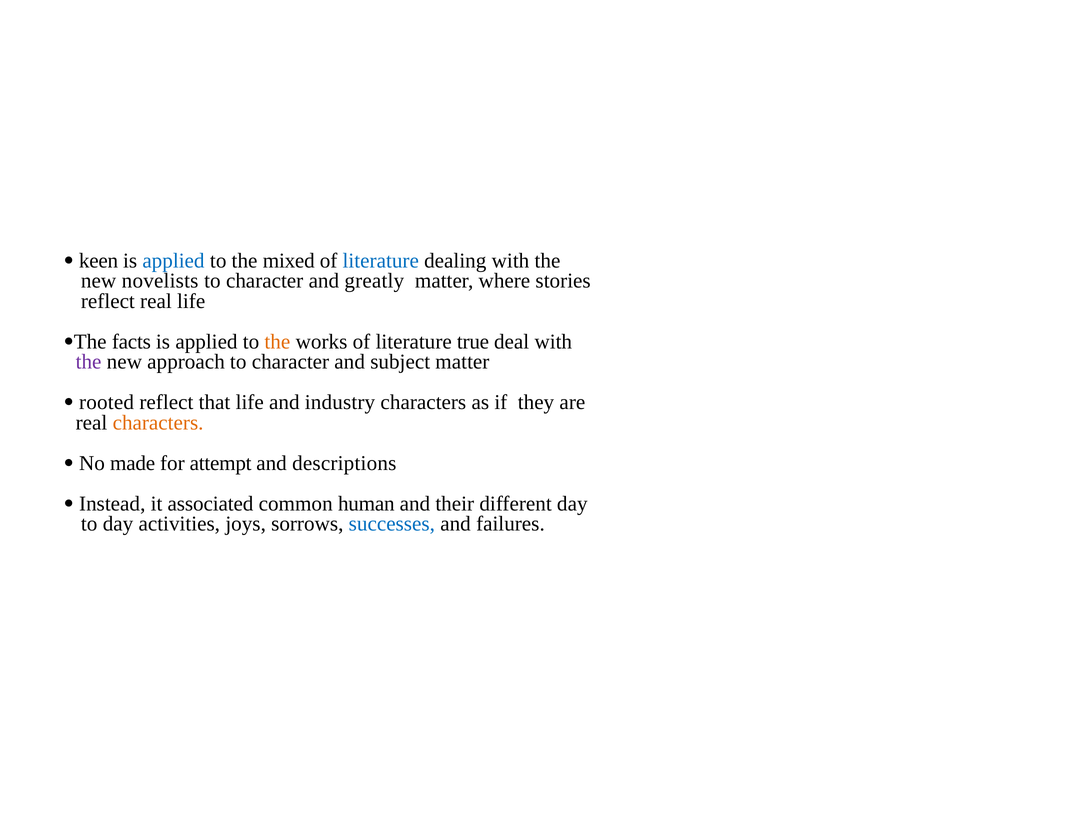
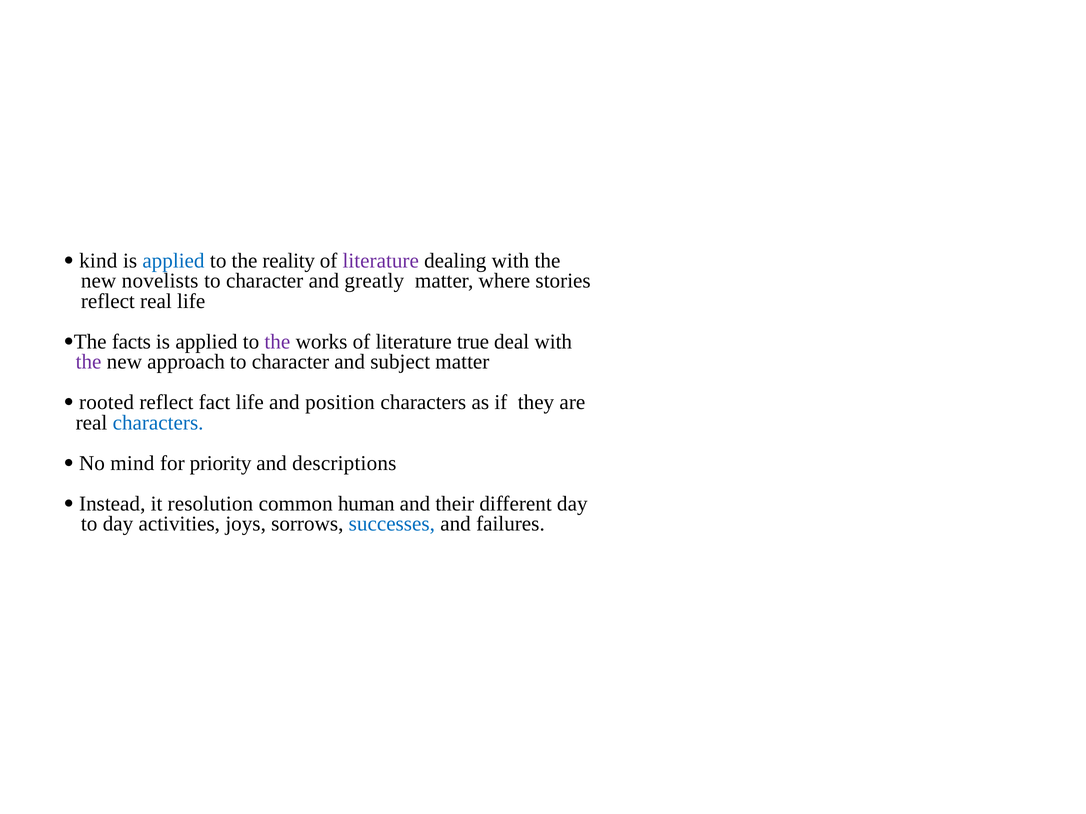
keen: keen -> kind (98, 261)
mixed: mixed -> reality (289, 261)
literature colour: blue -> purple (381, 261)
the colour: orange -> purple (277, 342)
that: that -> fact (214, 403)
industry: industry -> position (340, 403)
characters colour: orange -> blue (158, 423)
made: made -> mind (132, 463)
attempt: attempt -> priority (221, 463)
associated: associated -> resolution (210, 504)
